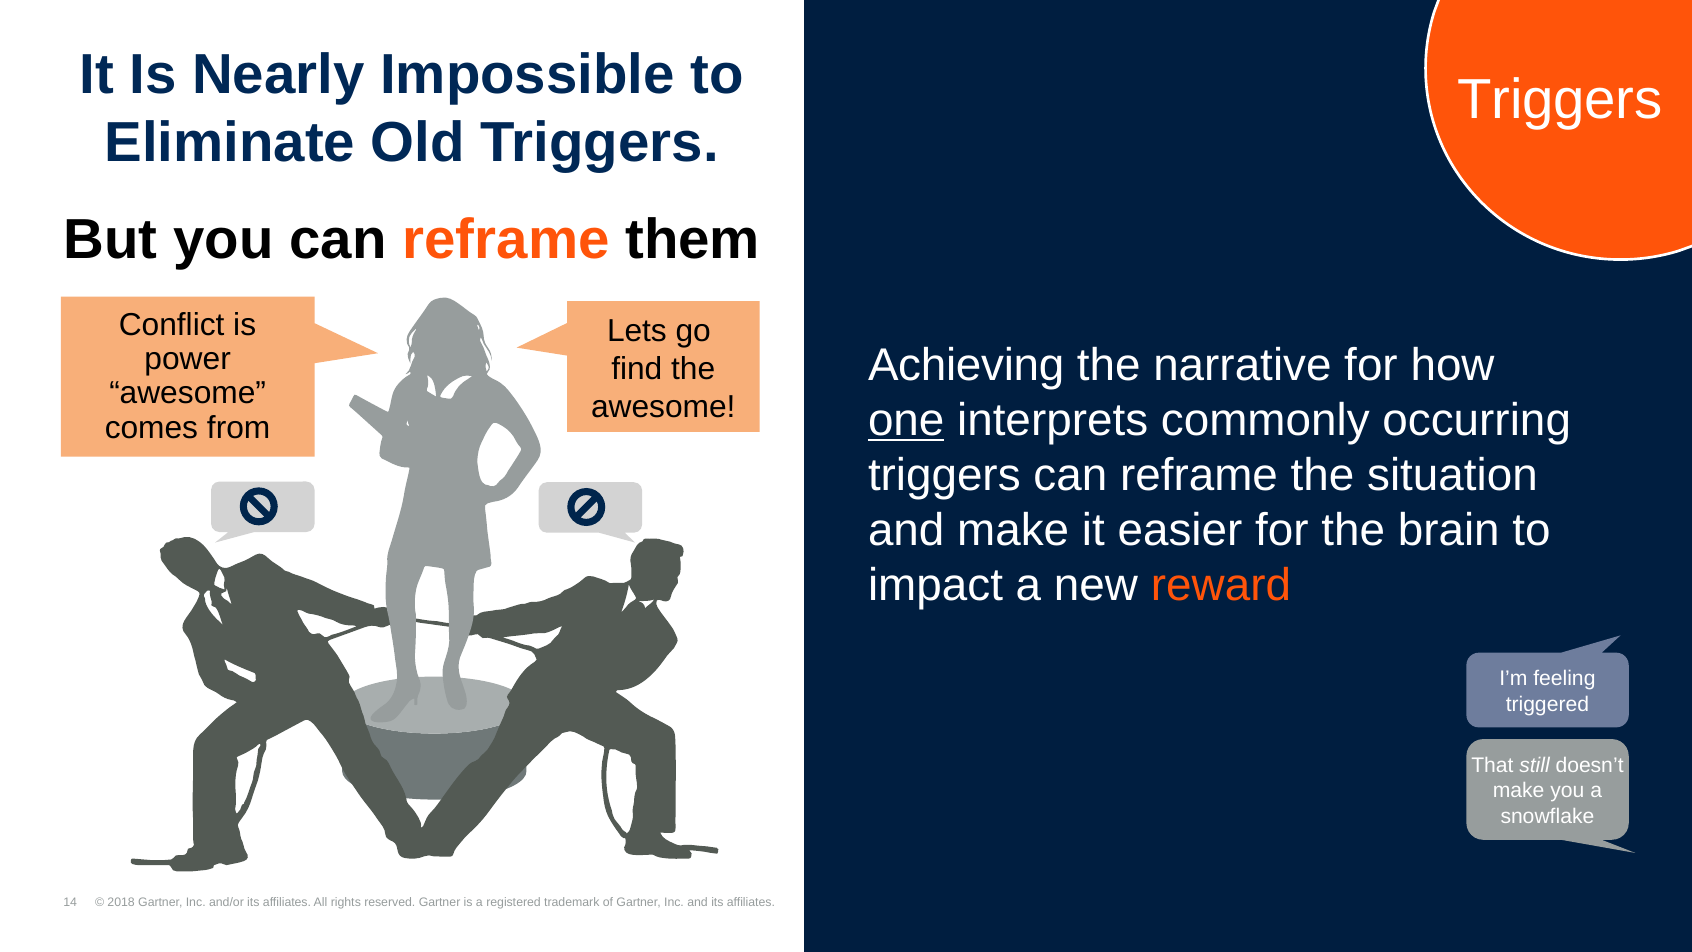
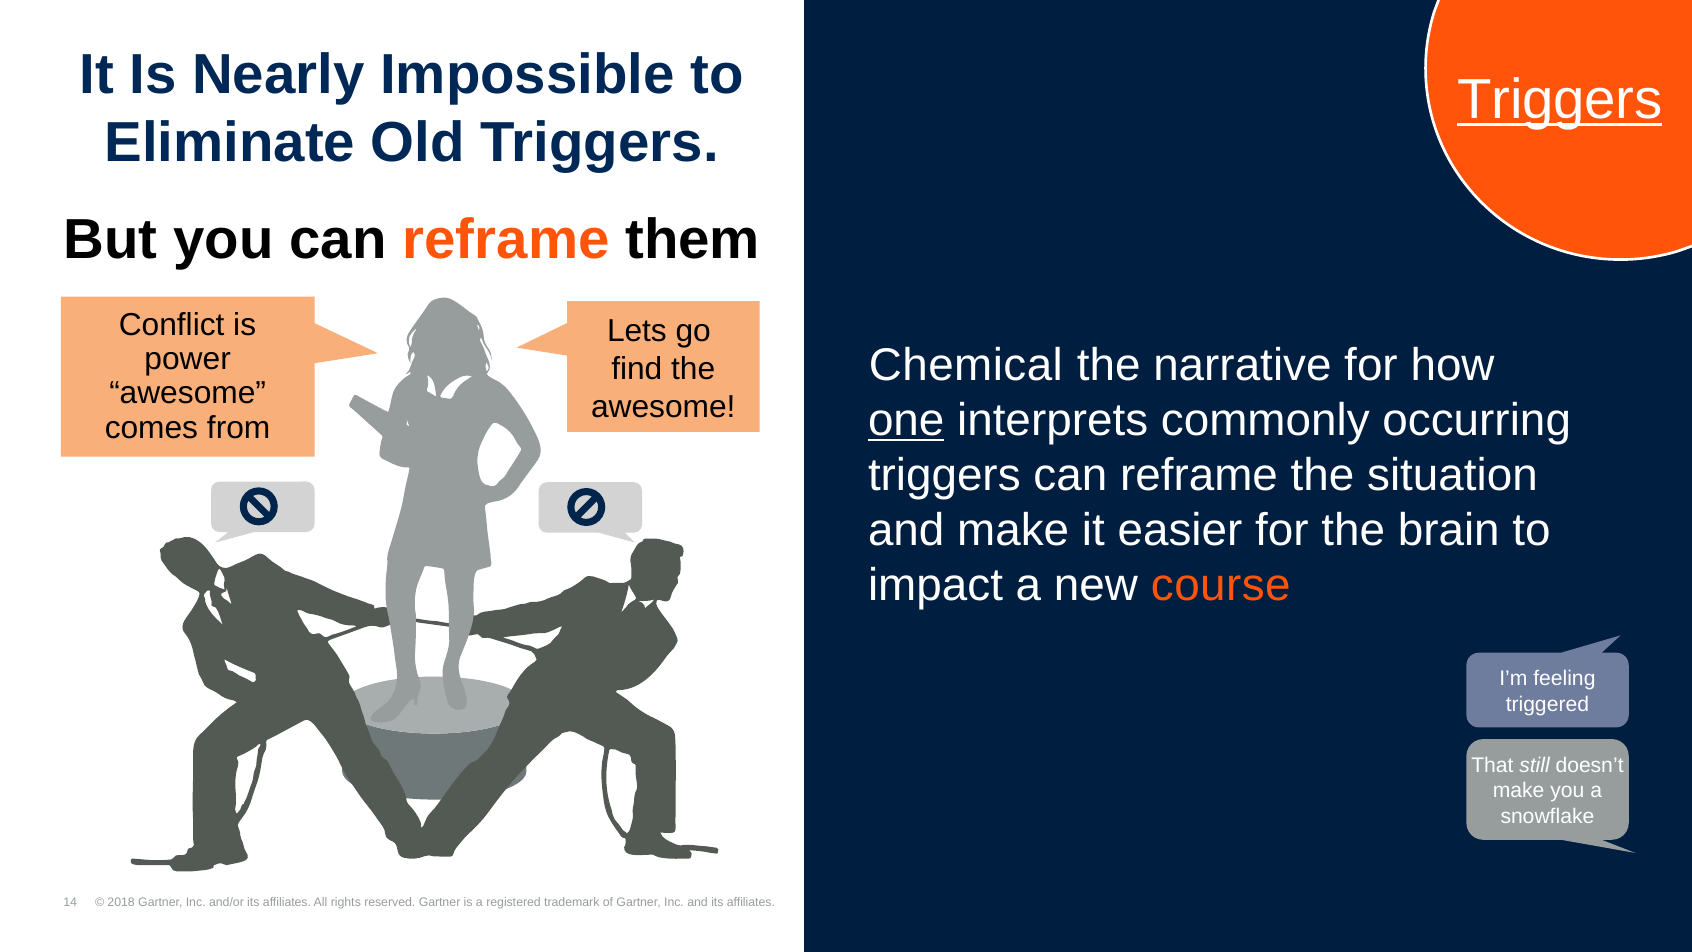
Triggers underline: none -> present (1560, 100)
Achieving: Achieving -> Chemical (966, 365)
reward: reward -> course (1221, 585)
